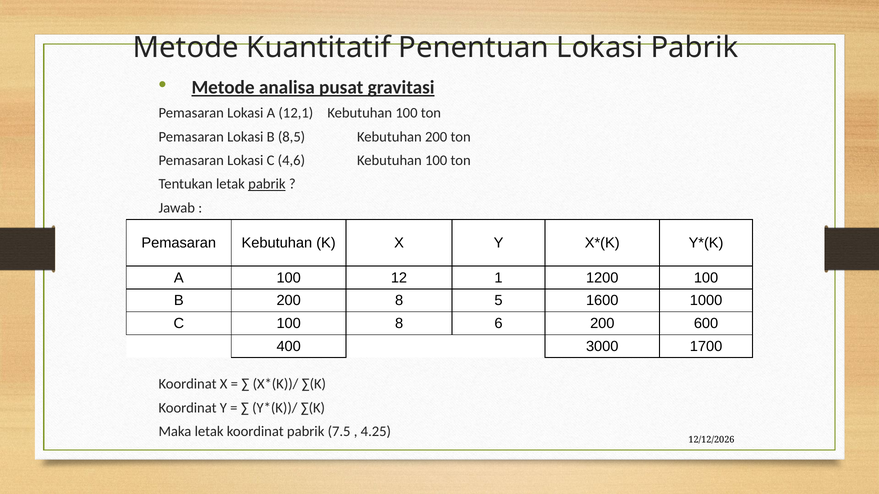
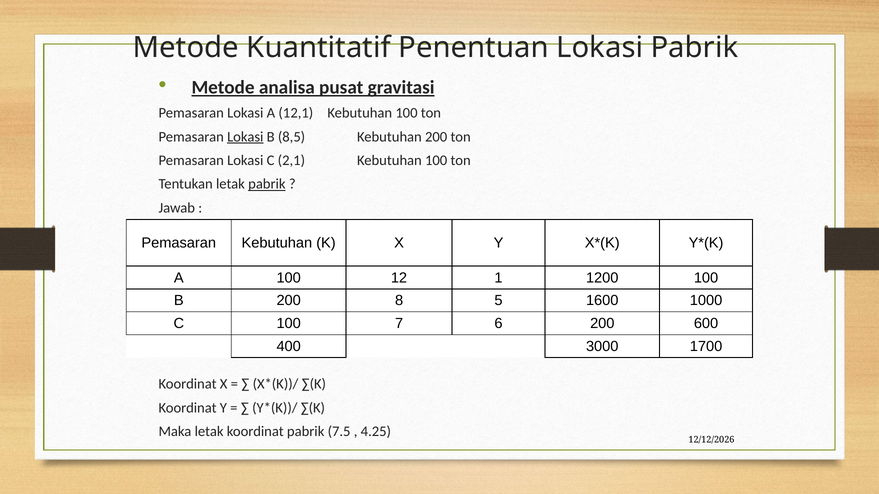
Lokasi underline: none -> present (245, 137)
4,6: 4,6 -> 2,1 (291, 161)
100 8: 8 -> 7 (399, 324)
